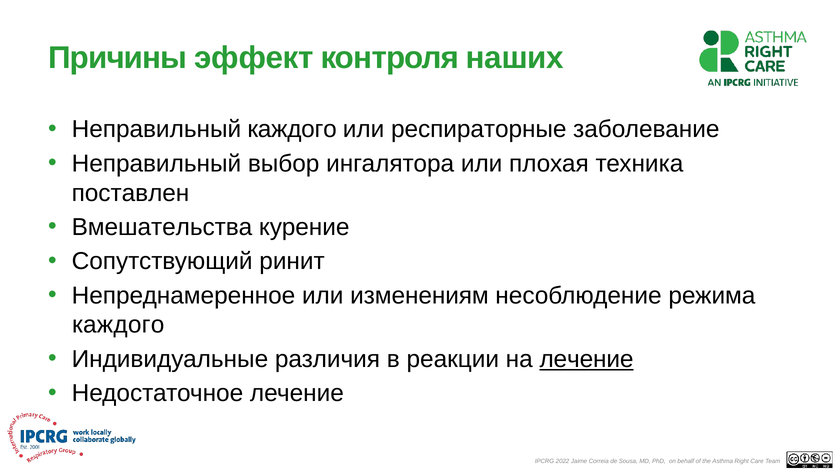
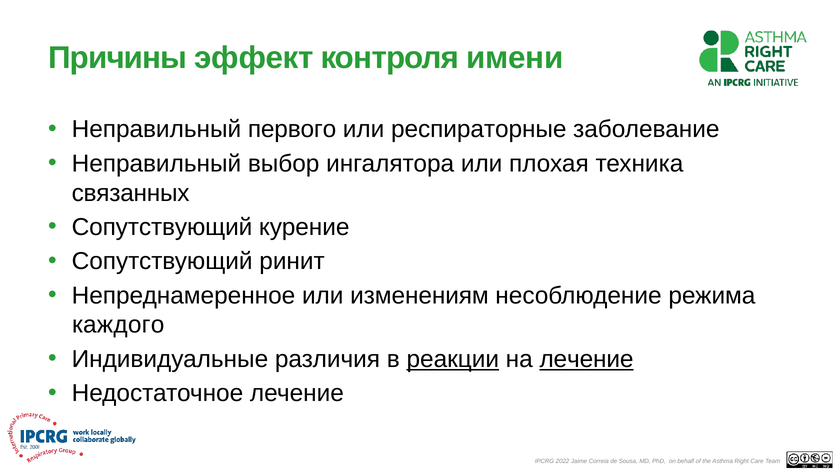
наших: наших -> имени (515, 58)
Неправильный каждого: каждого -> первого (292, 129)
поставлен: поставлен -> связанных (131, 193)
Вмешательства: Вмешательства -> Сопутствующий (162, 227)
реакции underline: none -> present (453, 359)
